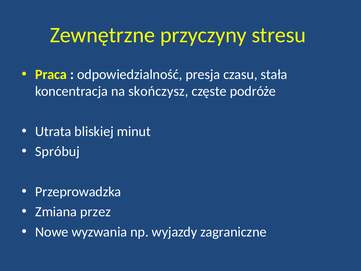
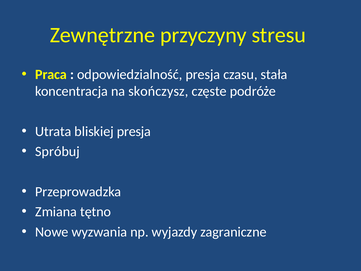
bliskiej minut: minut -> presja (134, 131)
przez: przez -> tętno (96, 212)
